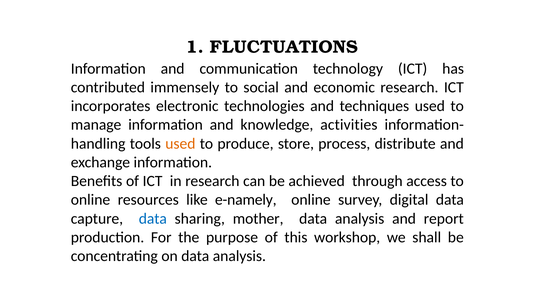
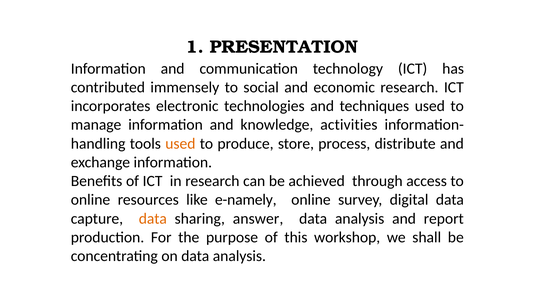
FLUCTUATIONS: FLUCTUATIONS -> PRESENTATION (284, 47)
data colour: blue -> orange (153, 218)
mother: mother -> answer (258, 218)
